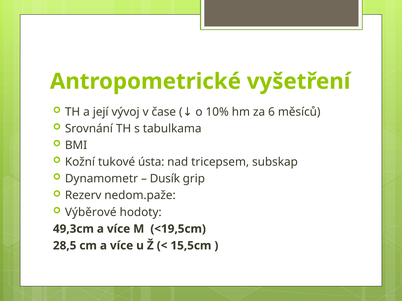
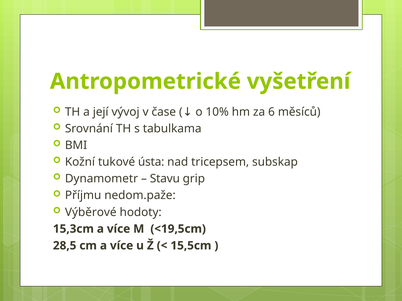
Dusík: Dusík -> Stavu (165, 179)
Rezerv: Rezerv -> Příjmu (83, 196)
49,3cm: 49,3cm -> 15,3cm (73, 229)
